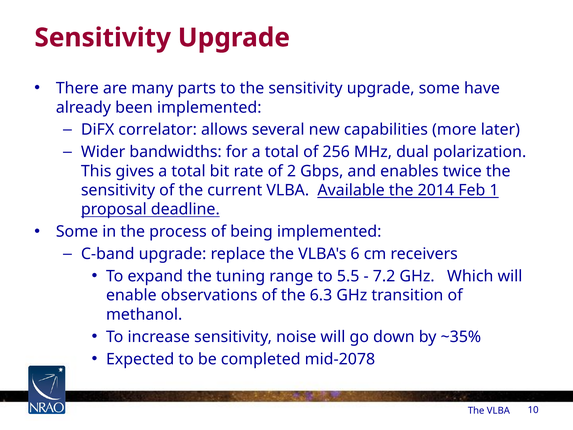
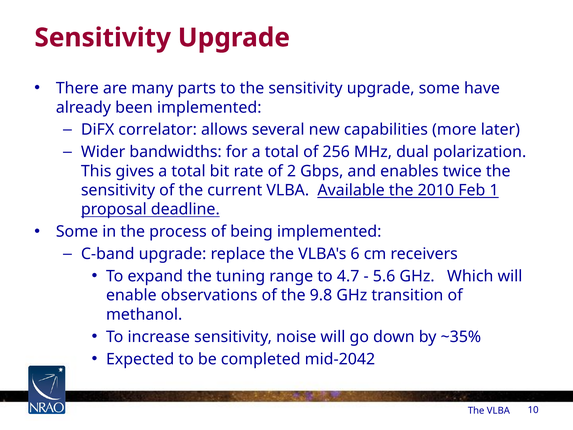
2014: 2014 -> 2010 (436, 190)
5.5: 5.5 -> 4.7 (348, 276)
7.2: 7.2 -> 5.6 (384, 276)
6.3: 6.3 -> 9.8 (321, 295)
mid-2078: mid-2078 -> mid-2042 (340, 359)
